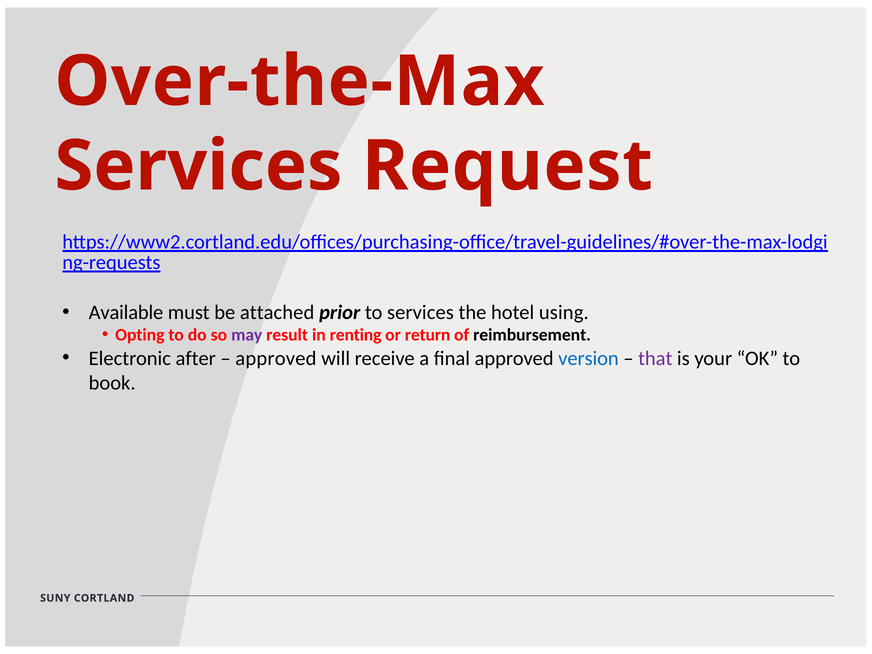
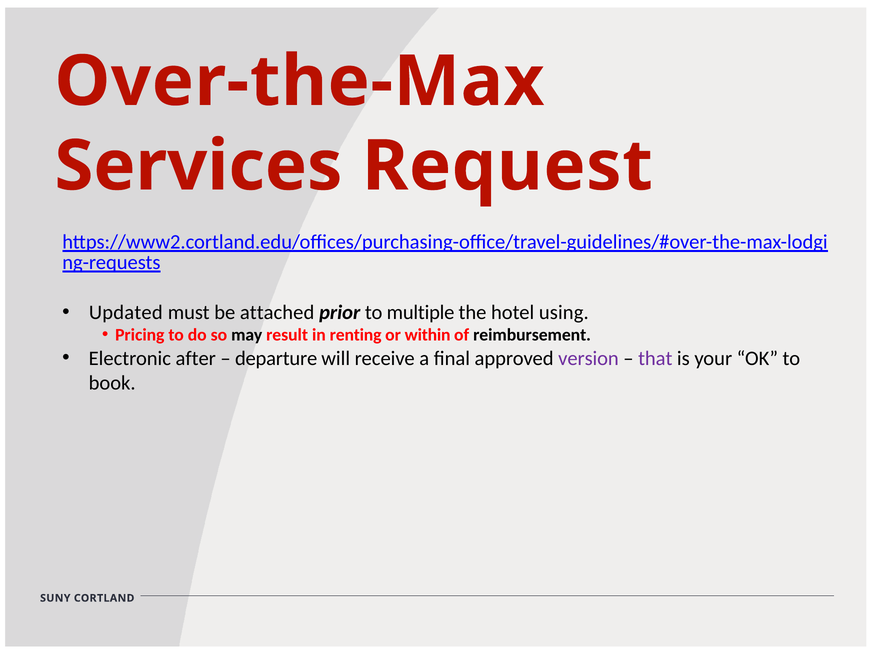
Available: Available -> Updated (126, 312)
to services: services -> multiple (421, 312)
Opting: Opting -> Pricing (140, 335)
may colour: purple -> black (247, 335)
return: return -> within (428, 335)
approved: approved -> departure (276, 358)
version colour: blue -> purple (588, 358)
